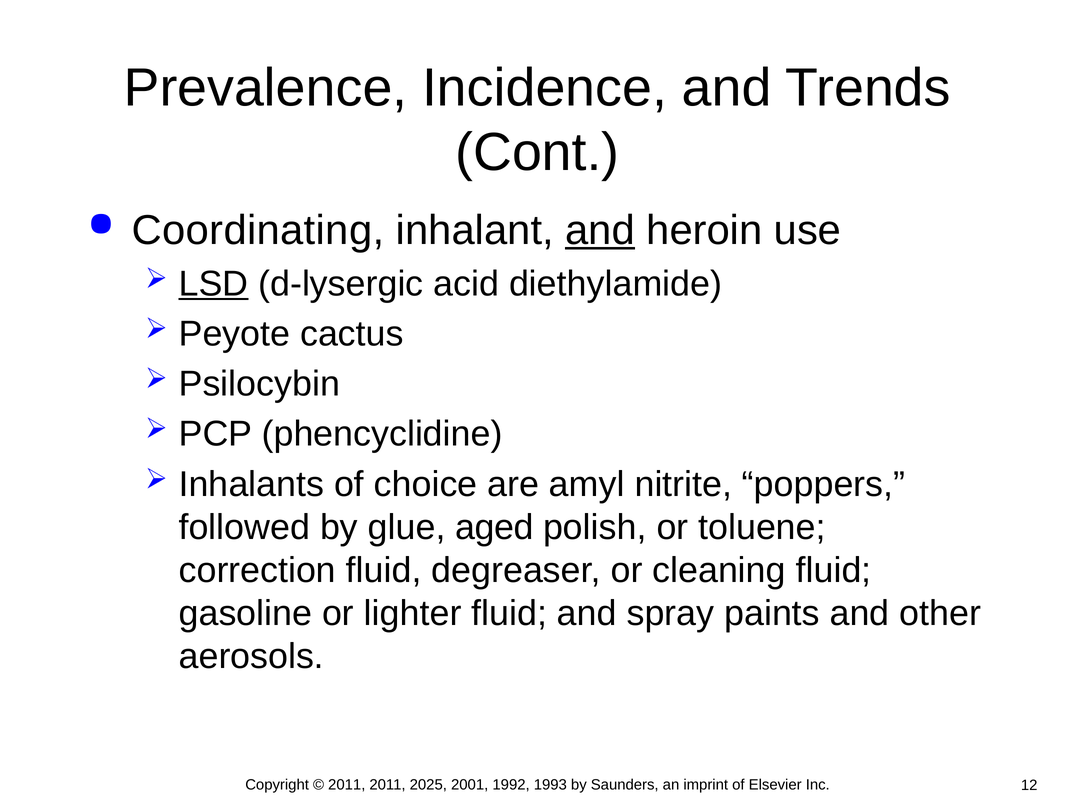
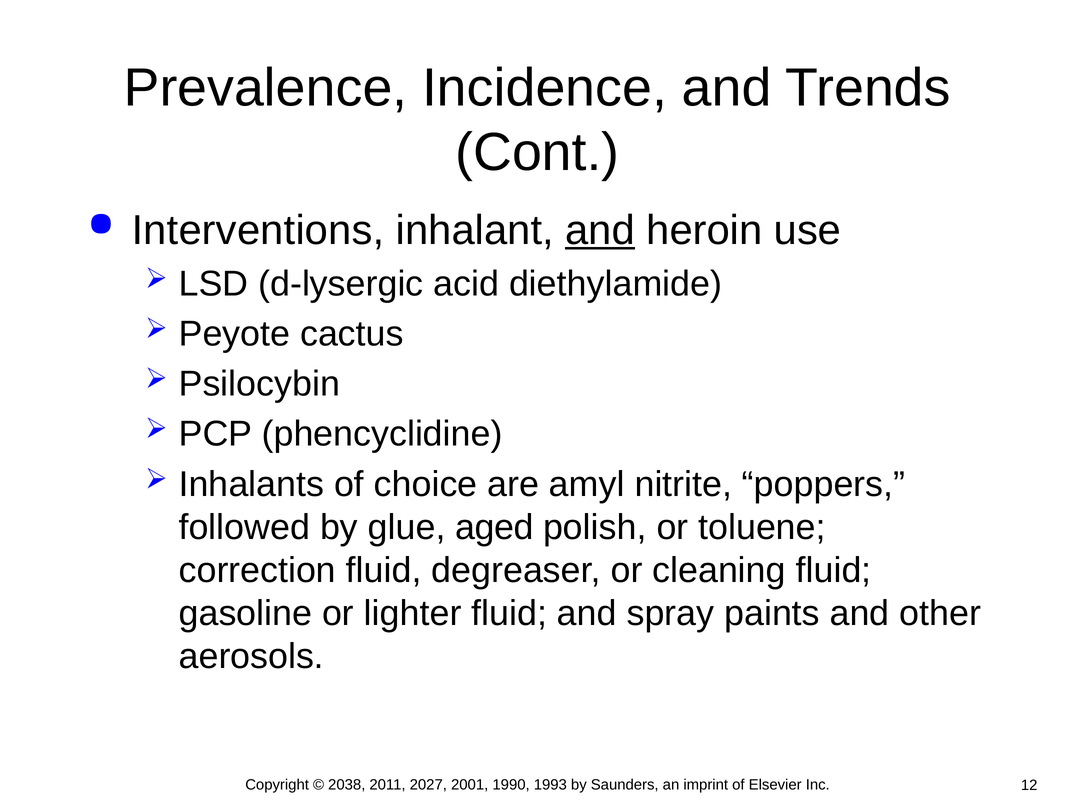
Coordinating: Coordinating -> Interventions (258, 230)
LSD underline: present -> none (214, 284)
2011: 2011 -> 2038 (347, 785)
2025: 2025 -> 2027 (428, 785)
1992: 1992 -> 1990 (511, 785)
